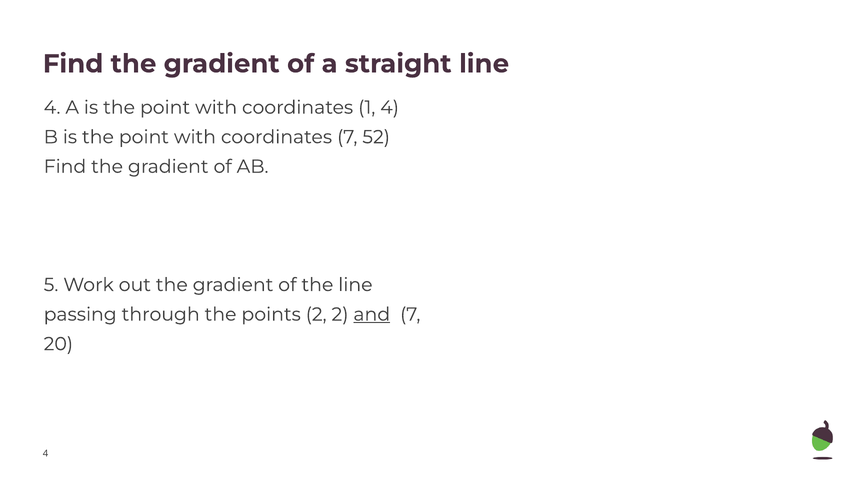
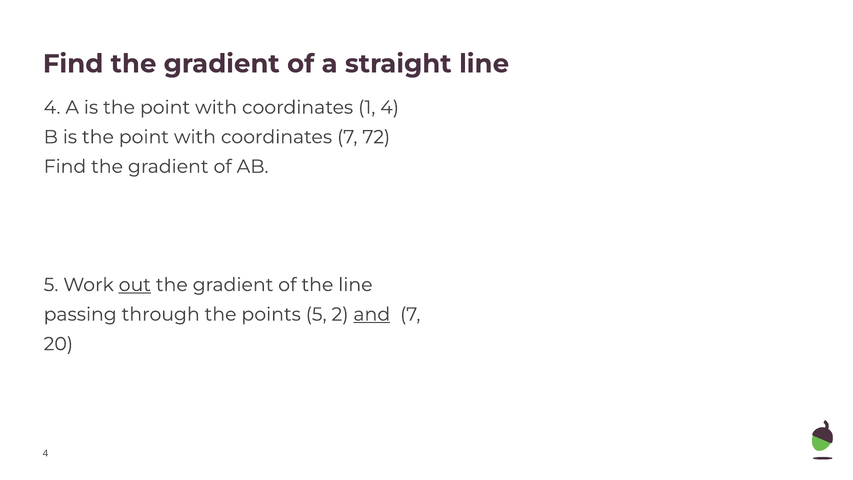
52: 52 -> 72 (376, 137)
out underline: none -> present (135, 285)
points 2: 2 -> 5 (316, 314)
